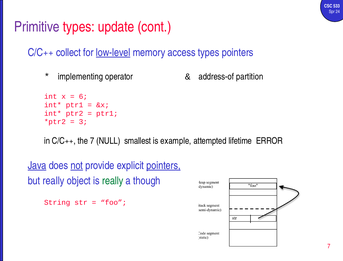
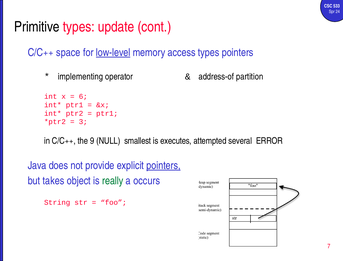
Primitive colour: purple -> black (37, 27)
collect: collect -> space (68, 53)
the 7: 7 -> 9 (92, 141)
example: example -> executes (176, 141)
lifetime: lifetime -> several (240, 141)
Java underline: present -> none (37, 166)
not underline: present -> none (77, 166)
but really: really -> takes (53, 181)
though: though -> occurs (147, 181)
